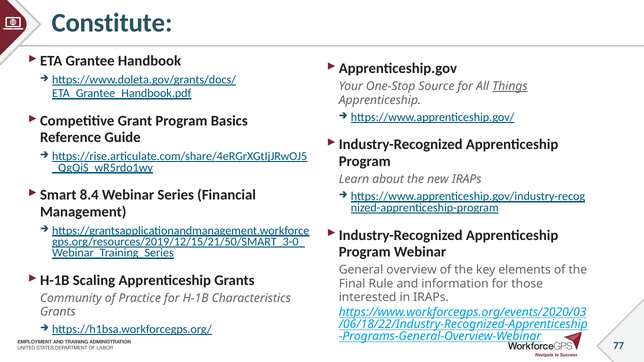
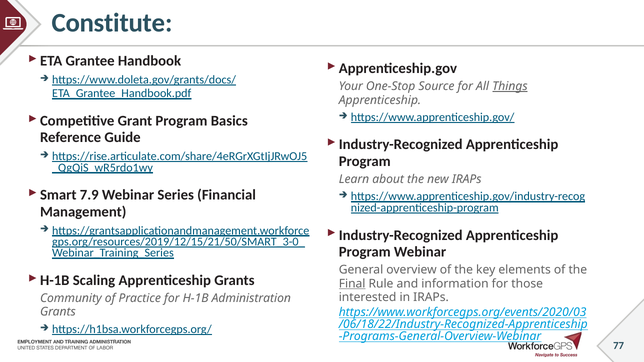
8.4: 8.4 -> 7.9 (89, 195)
Final underline: none -> present (352, 284)
Characteristics: Characteristics -> Administration (251, 298)
